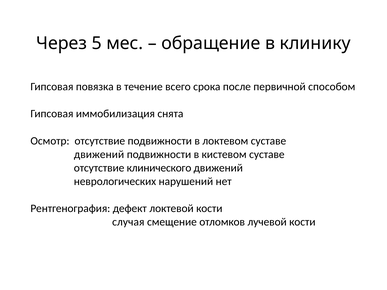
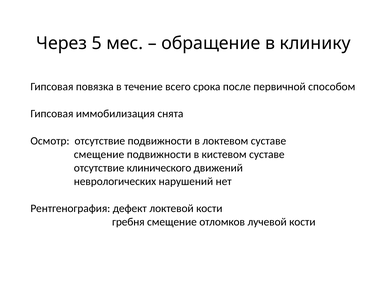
движений: движений -> смещение (99, 154)
случая: случая -> гребня (128, 222)
